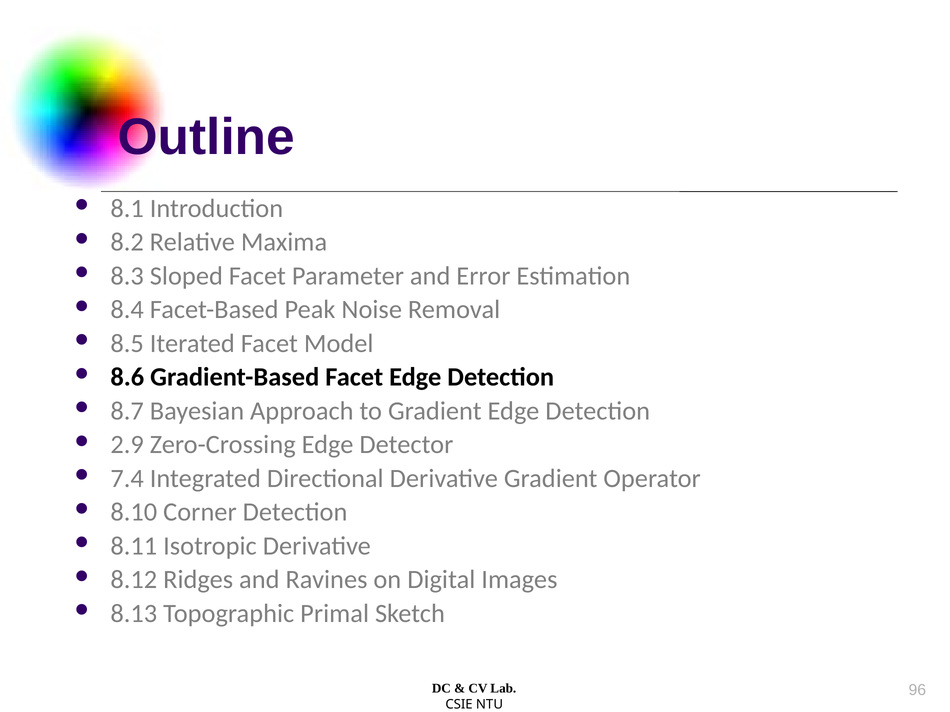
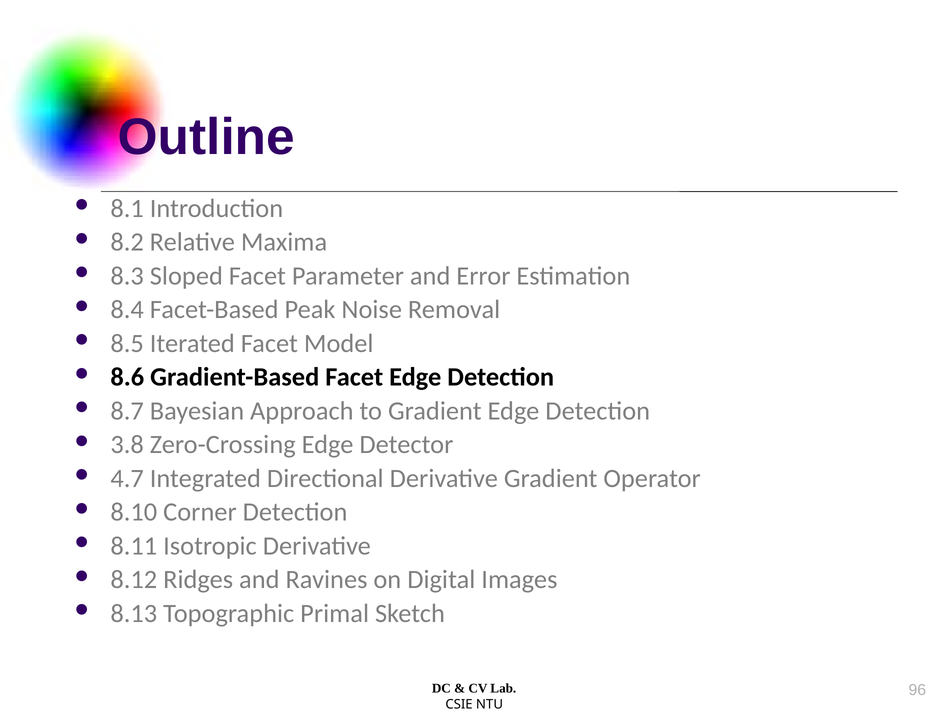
2.9: 2.9 -> 3.8 (127, 445)
7.4: 7.4 -> 4.7 (127, 479)
